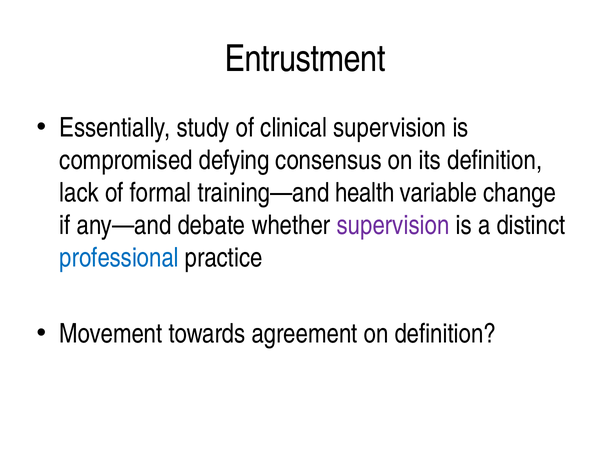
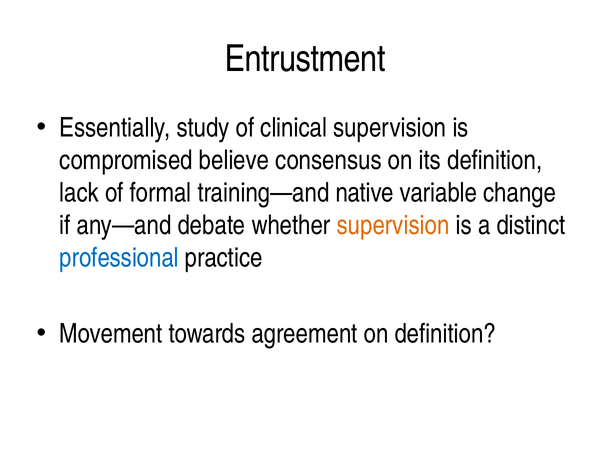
defying: defying -> believe (234, 161)
health: health -> native (365, 193)
supervision colour: purple -> orange (393, 226)
